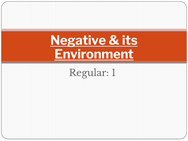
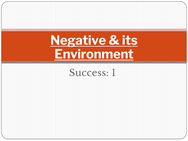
Regular: Regular -> Success (89, 73)
